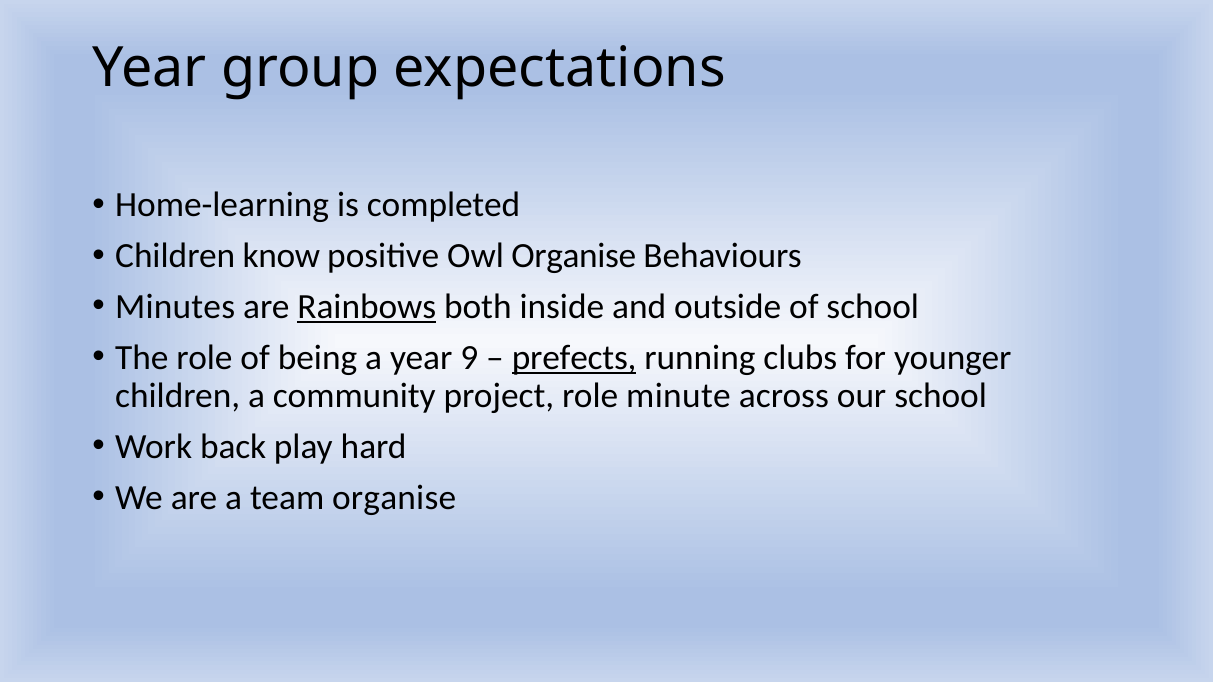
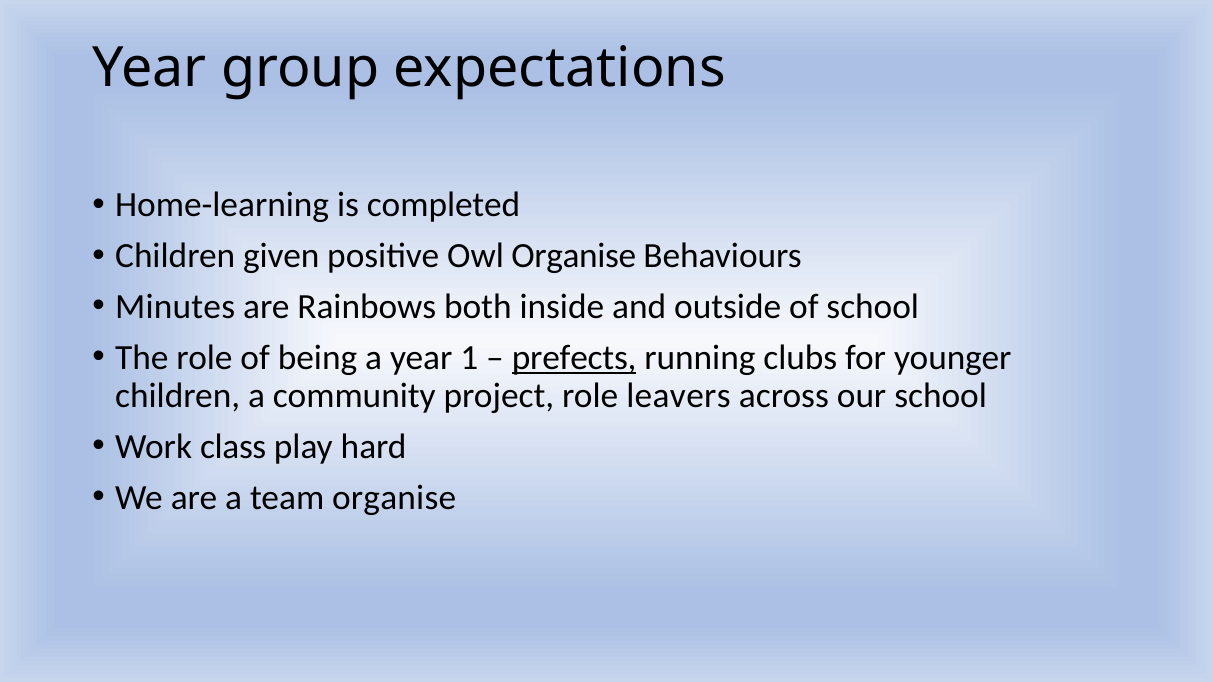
know: know -> given (281, 256)
Rainbows underline: present -> none (367, 307)
9: 9 -> 1 (469, 358)
minute: minute -> leavers (678, 396)
back: back -> class (233, 447)
